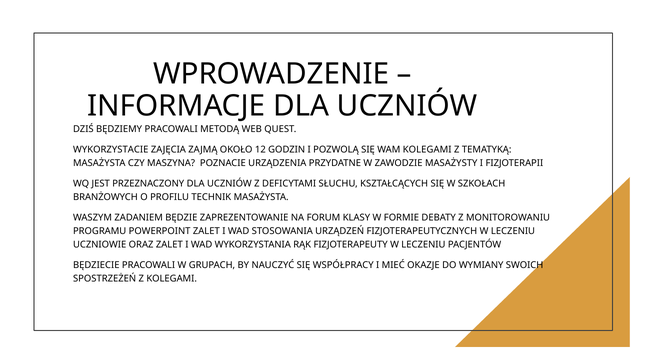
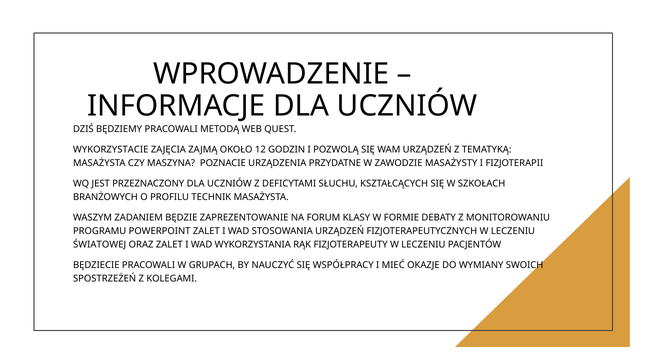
WAM KOLEGAMI: KOLEGAMI -> URZĄDZEŃ (427, 150)
UCZNIOWIE: UCZNIOWIE -> ŚWIATOWEJ (100, 245)
